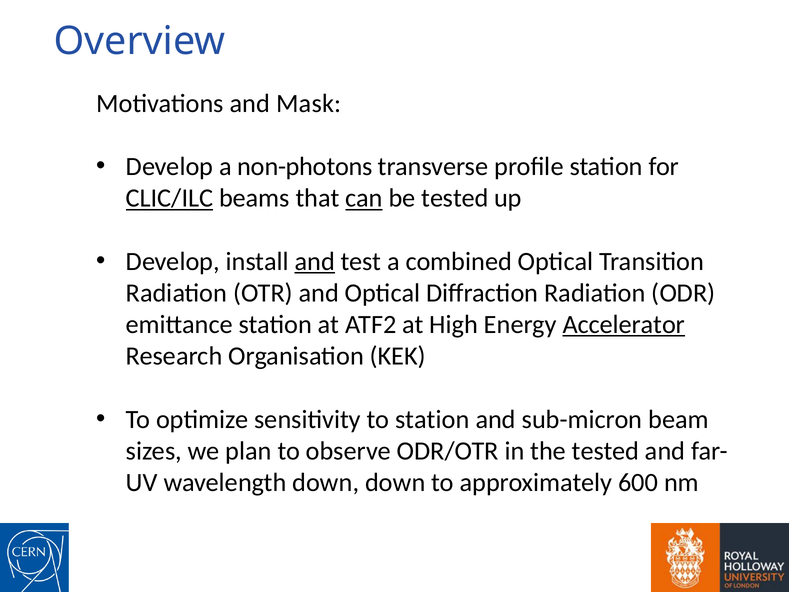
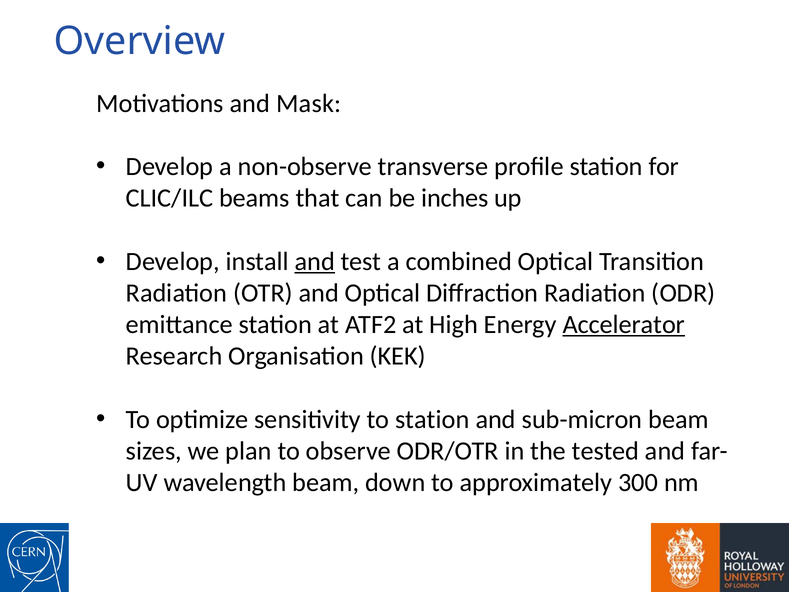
non-photons: non-photons -> non-observe (305, 167)
CLIC/ILC underline: present -> none (169, 198)
can underline: present -> none (364, 198)
be tested: tested -> inches (455, 198)
wavelength down: down -> beam (326, 482)
600: 600 -> 300 (638, 482)
